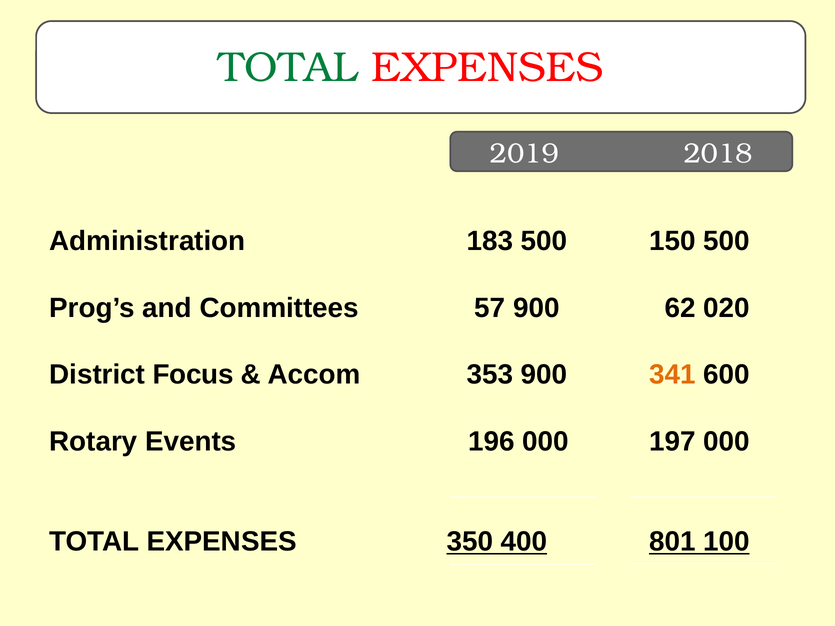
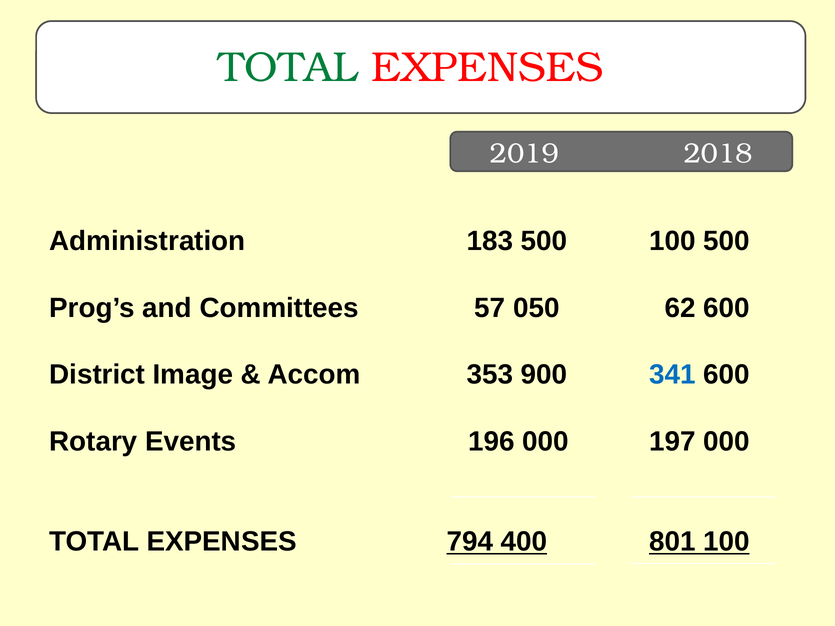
500 150: 150 -> 100 (672, 241)
57 900: 900 -> 050 (536, 308)
62 020: 020 -> 600 (726, 308)
Focus: Focus -> Image (193, 375)
341 colour: orange -> blue (672, 375)
350: 350 -> 794 (470, 542)
